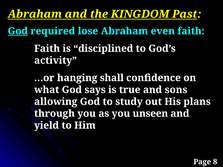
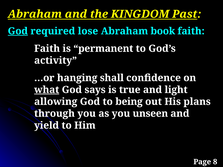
even: even -> book (163, 31)
disciplined: disciplined -> permanent (103, 49)
what underline: none -> present (47, 90)
sons: sons -> light (176, 90)
study: study -> being (129, 102)
